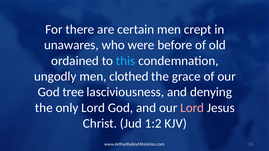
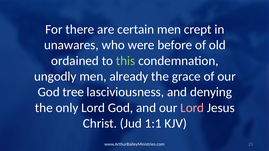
this colour: light blue -> light green (126, 61)
clothed: clothed -> already (129, 77)
1:2: 1:2 -> 1:1 (153, 124)
